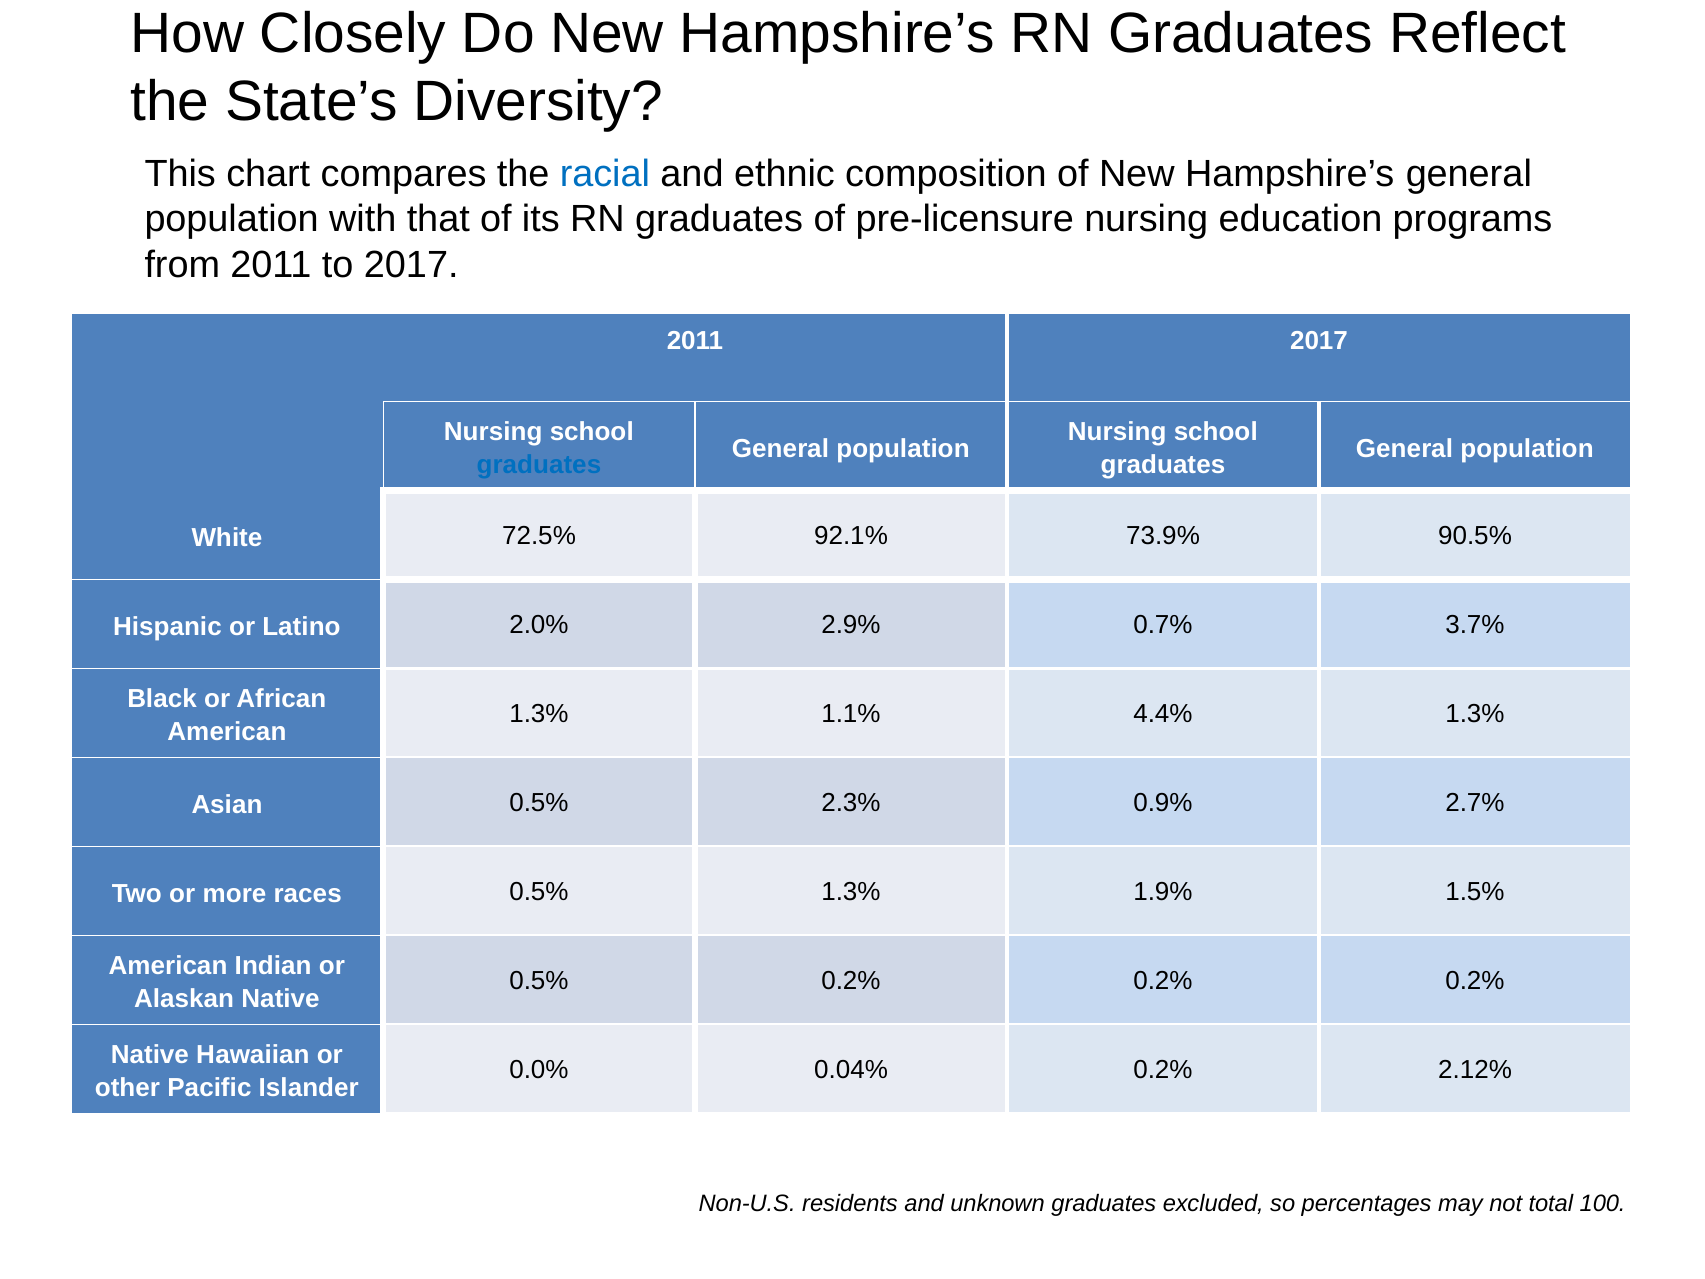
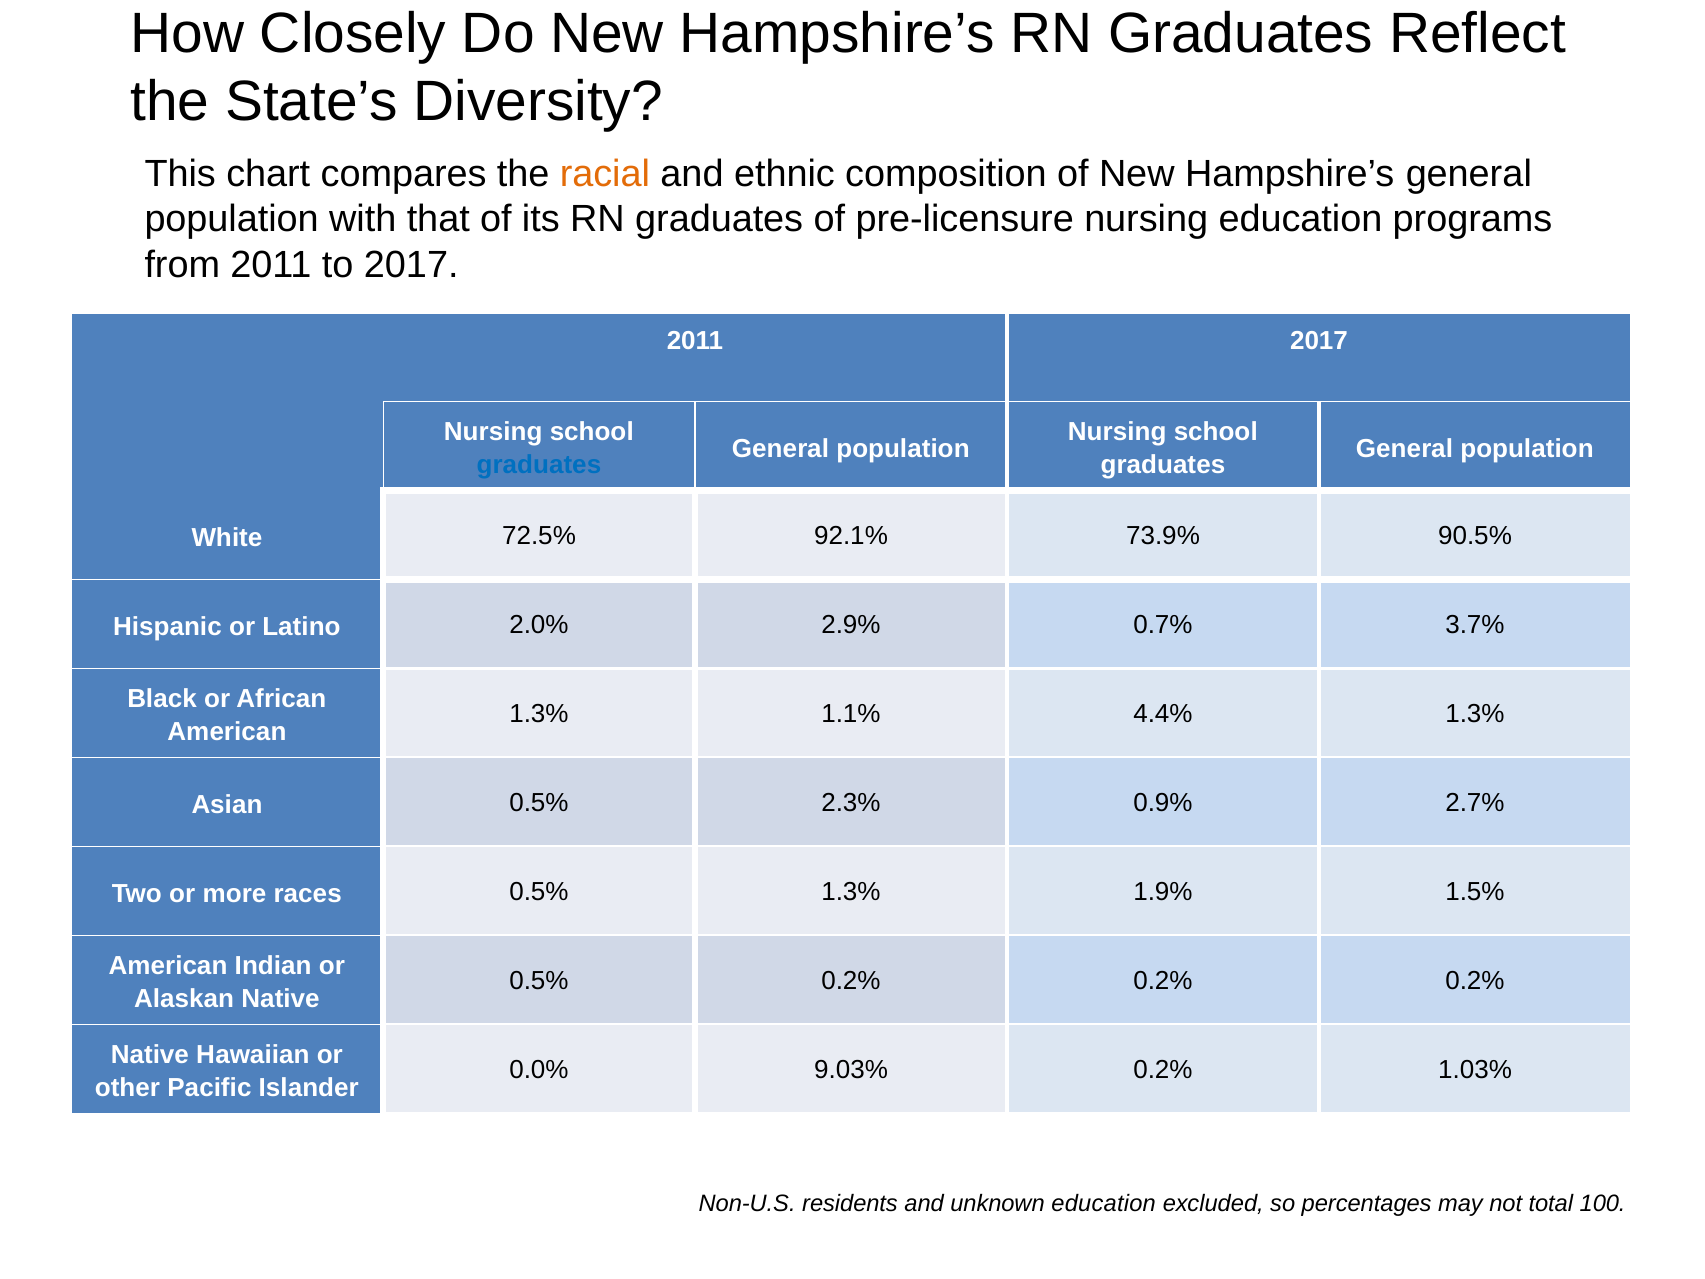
racial colour: blue -> orange (605, 174)
0.04%: 0.04% -> 9.03% (851, 1070)
2.12%: 2.12% -> 1.03% (1475, 1070)
unknown graduates: graduates -> education (1104, 1203)
